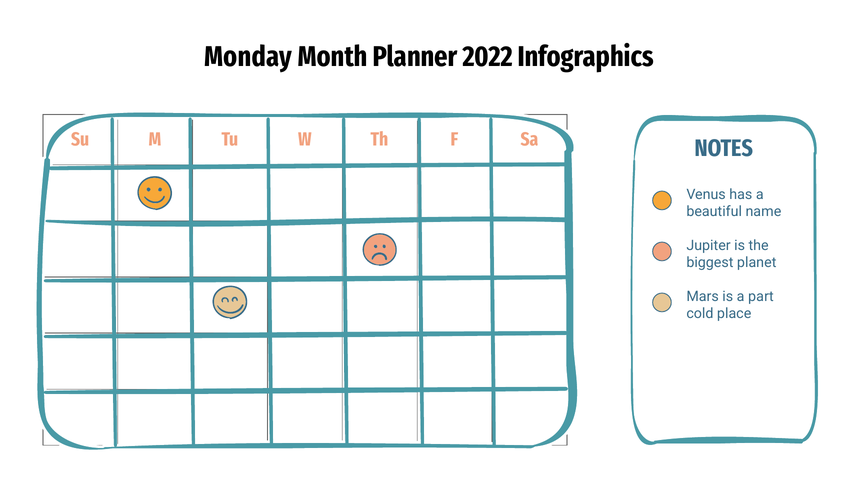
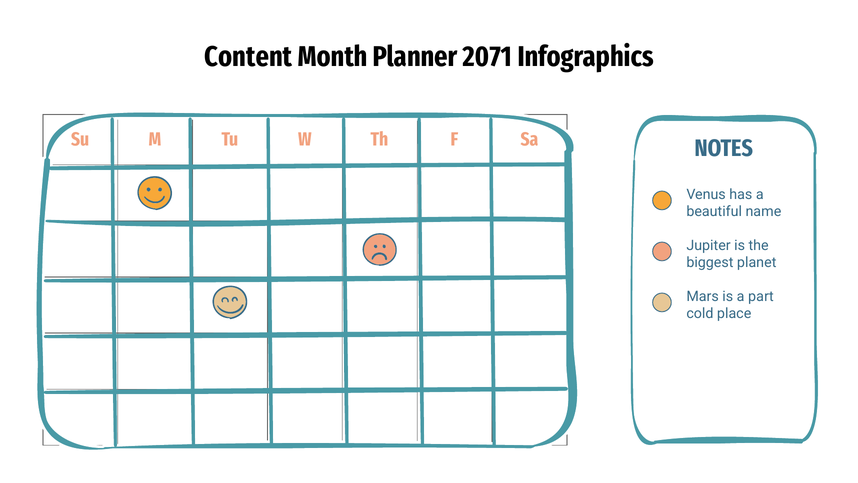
Monday: Monday -> Content (248, 57)
2022: 2022 -> 2071 (487, 57)
